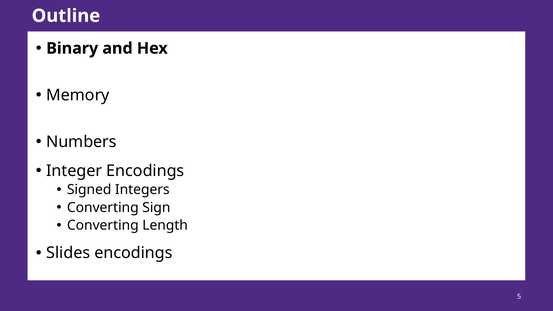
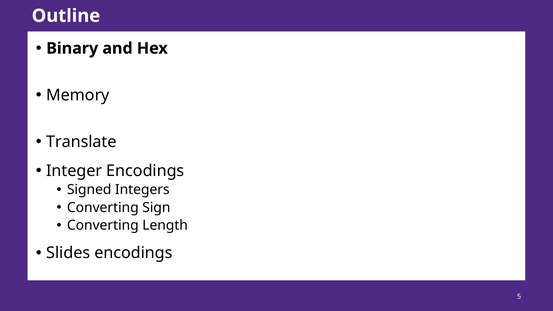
Numbers: Numbers -> Translate (81, 142)
